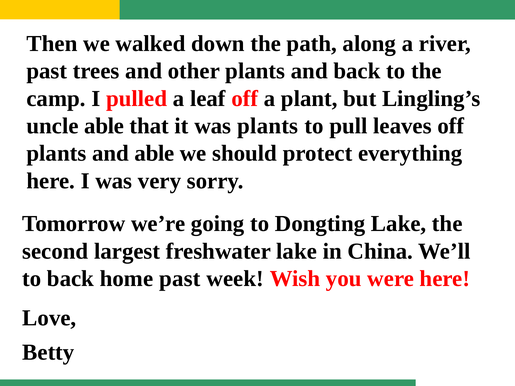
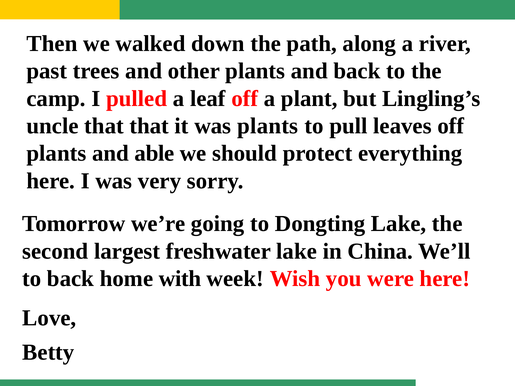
uncle able: able -> that (104, 126)
home past: past -> with (180, 279)
